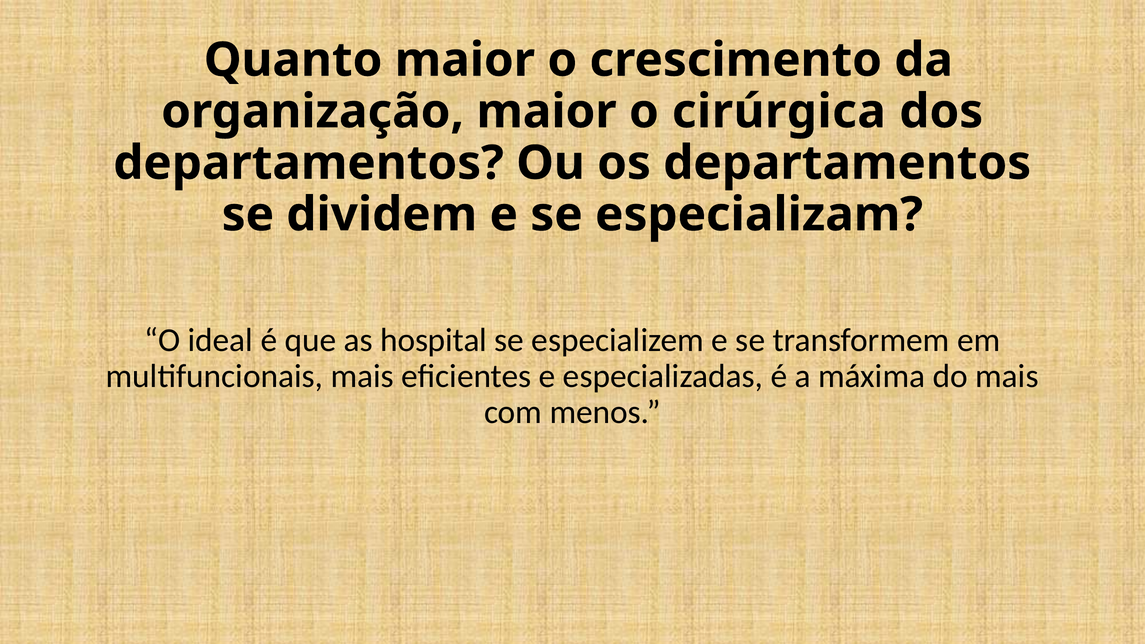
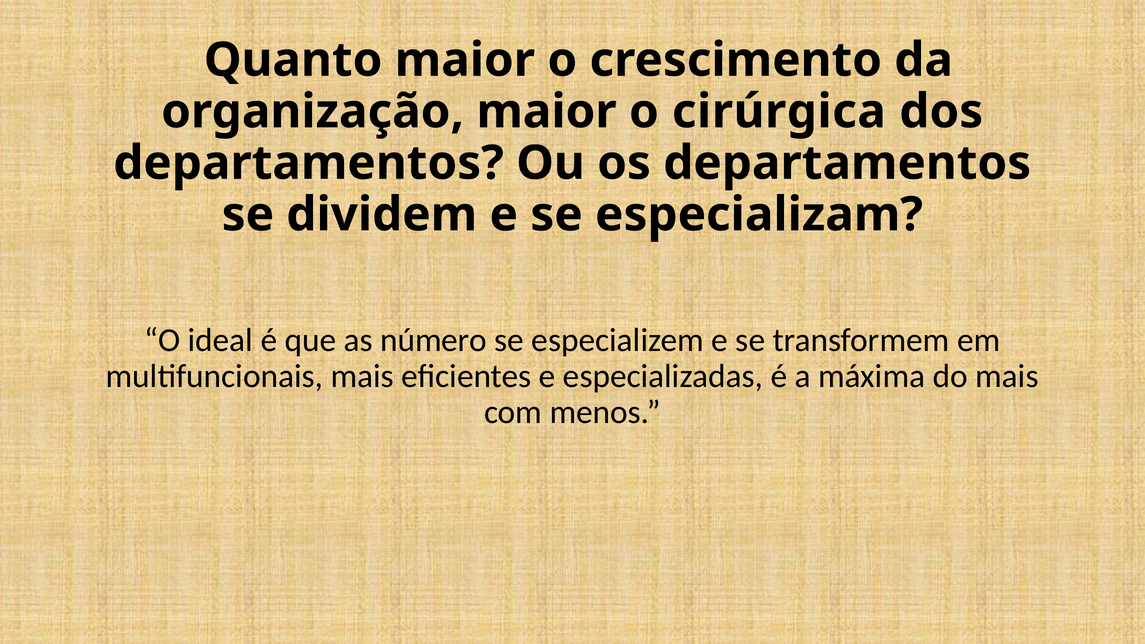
hospital: hospital -> número (434, 340)
